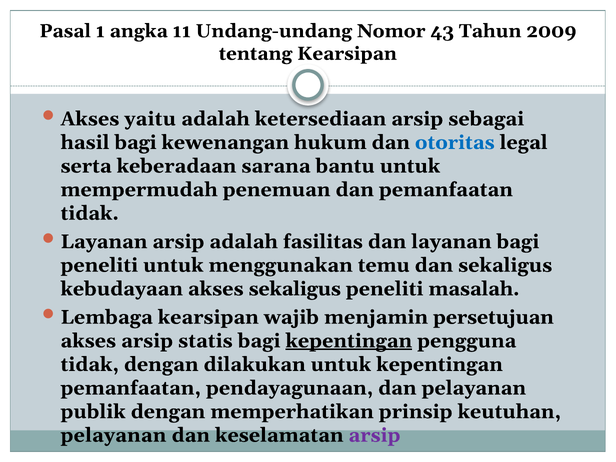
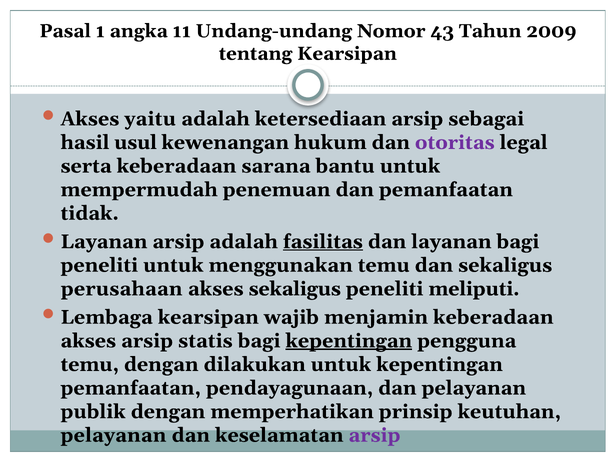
hasil bagi: bagi -> usul (136, 142)
otoritas colour: blue -> purple (455, 142)
fasilitas underline: none -> present (323, 242)
kebudayaan: kebudayaan -> perusahaan (122, 289)
masalah: masalah -> meliputi (474, 289)
menjamin persetujuan: persetujuan -> keberadaan (493, 317)
tidak: tidak -> temu (90, 364)
